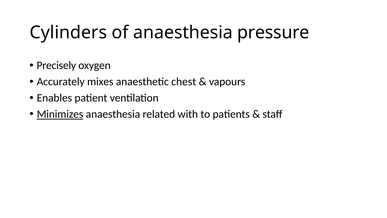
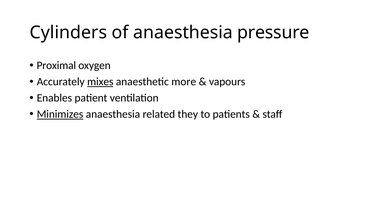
Precisely: Precisely -> Proximal (56, 65)
mixes underline: none -> present (100, 82)
chest: chest -> more (184, 82)
with: with -> they (188, 114)
